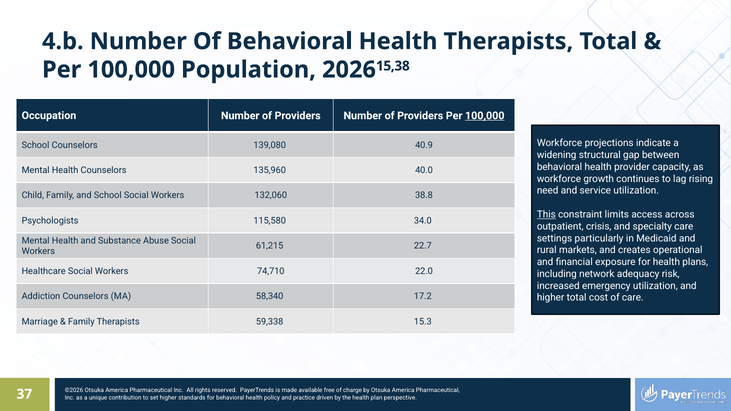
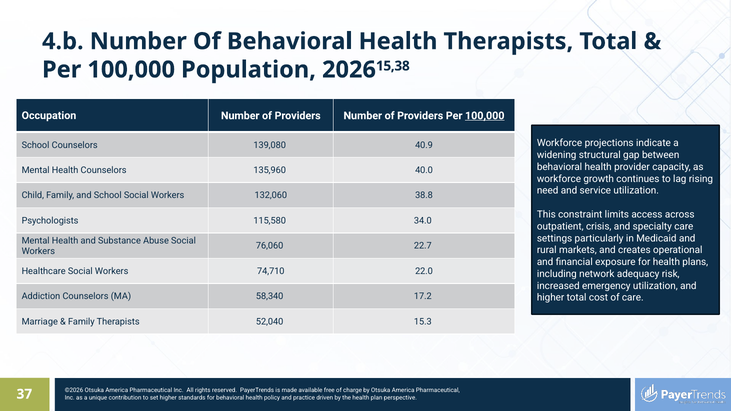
This underline: present -> none (546, 215)
61,215: 61,215 -> 76,060 (270, 246)
59,338: 59,338 -> 52,040 (270, 322)
